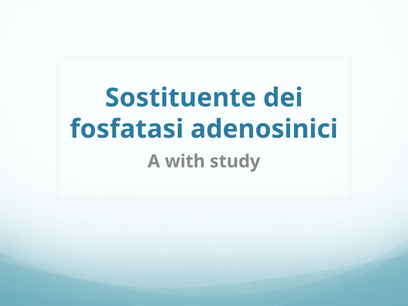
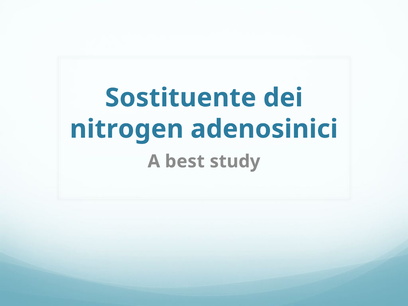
fosfatasi: fosfatasi -> nitrogen (127, 129)
with: with -> best (185, 161)
